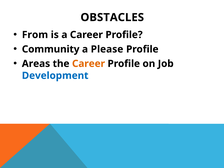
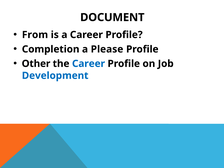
OBSTACLES: OBSTACLES -> DOCUMENT (112, 17)
Community: Community -> Completion (51, 49)
Areas: Areas -> Other (36, 64)
Career colour: orange -> blue (89, 64)
